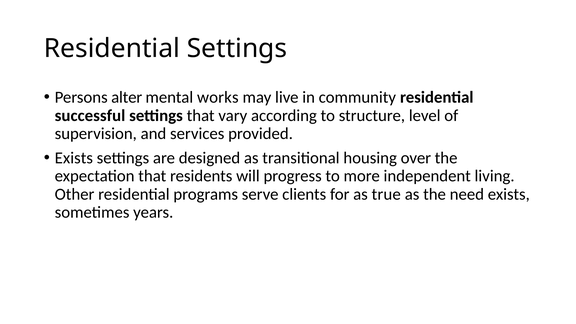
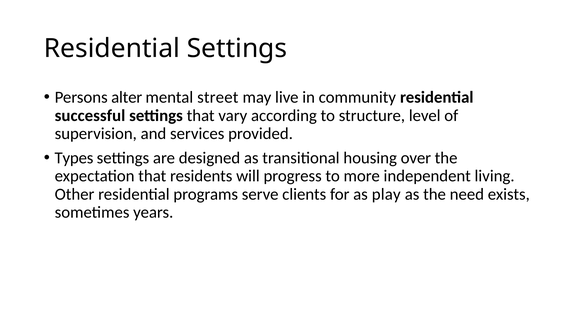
works: works -> street (218, 97)
Exists: Exists -> Types (74, 158)
true: true -> play (386, 194)
